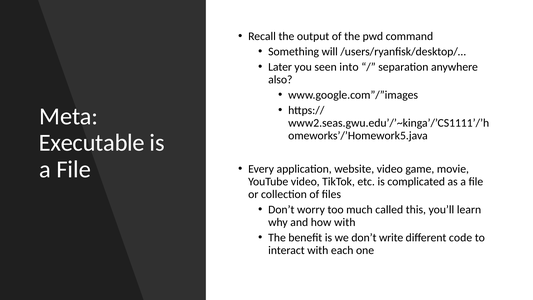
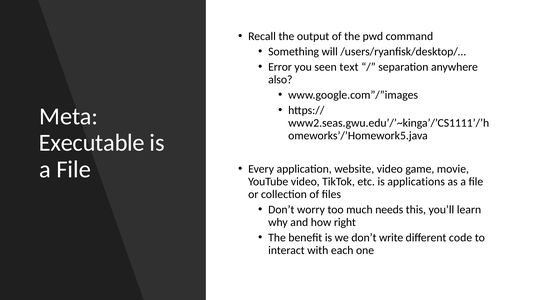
Later: Later -> Error (280, 67)
into: into -> text (349, 67)
complicated: complicated -> applications (416, 181)
called: called -> needs (389, 209)
how with: with -> right (345, 222)
